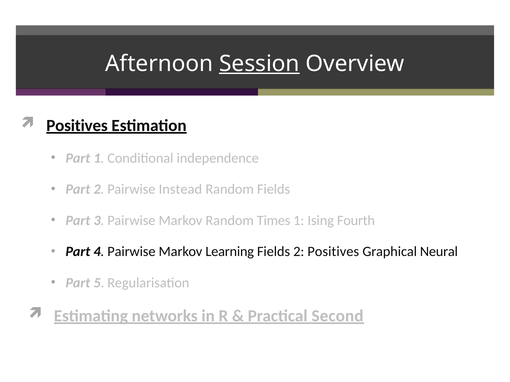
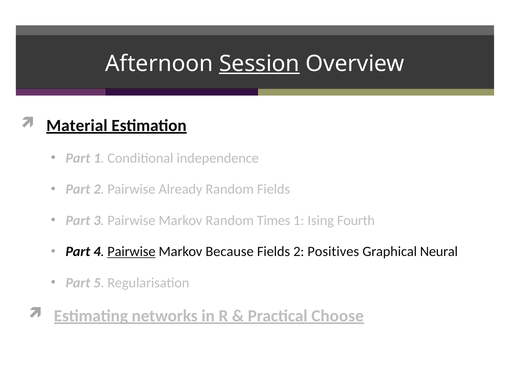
Positives: Positives -> Material (77, 126)
Instead: Instead -> Already (180, 190)
Pairwise underline: none -> present (131, 252)
Learning: Learning -> Because (230, 252)
Second: Second -> Choose (338, 316)
